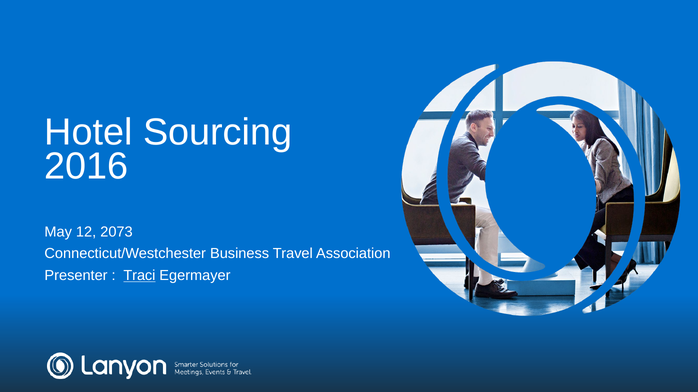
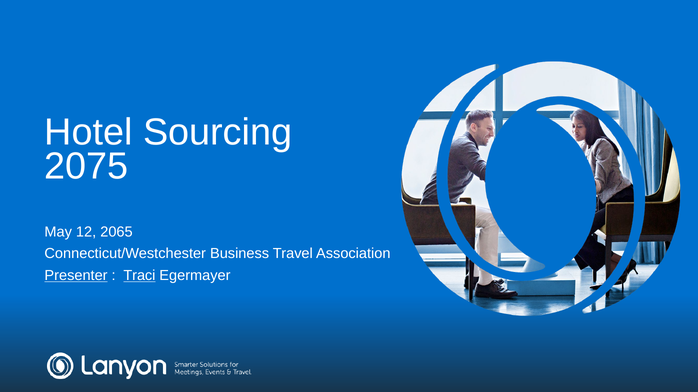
2016: 2016 -> 2075 (87, 167)
2073: 2073 -> 2065 (116, 232)
Presenter underline: none -> present (76, 276)
